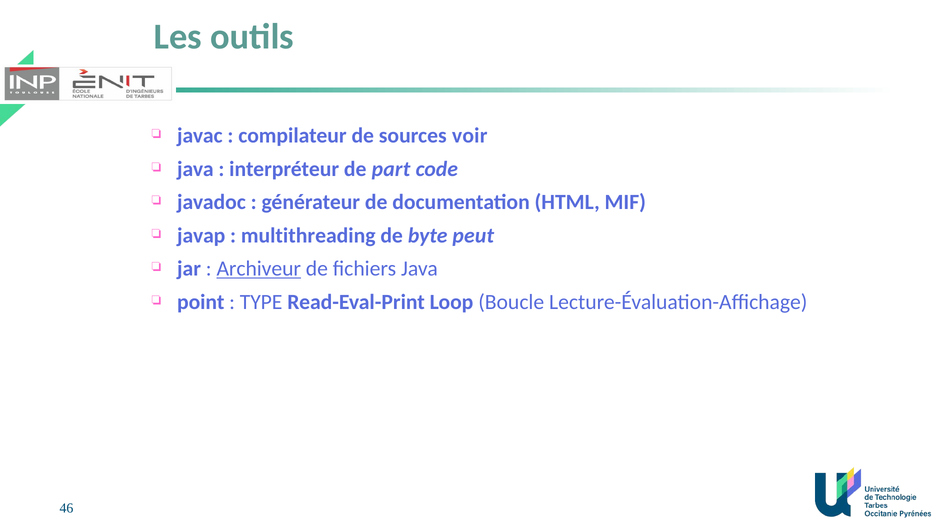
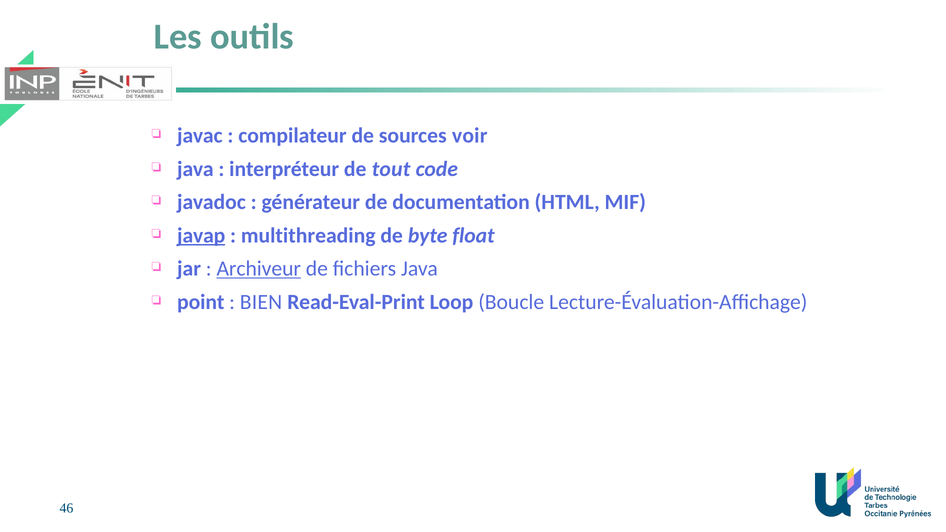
part: part -> tout (391, 169)
javap underline: none -> present (201, 236)
peut: peut -> float (473, 236)
TYPE: TYPE -> BIEN (261, 302)
